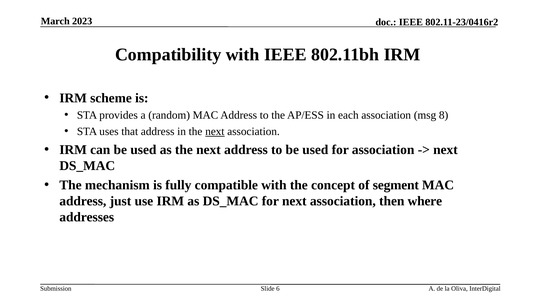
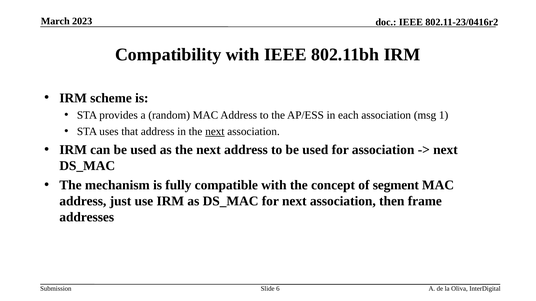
8: 8 -> 1 (444, 115)
where: where -> frame (425, 202)
